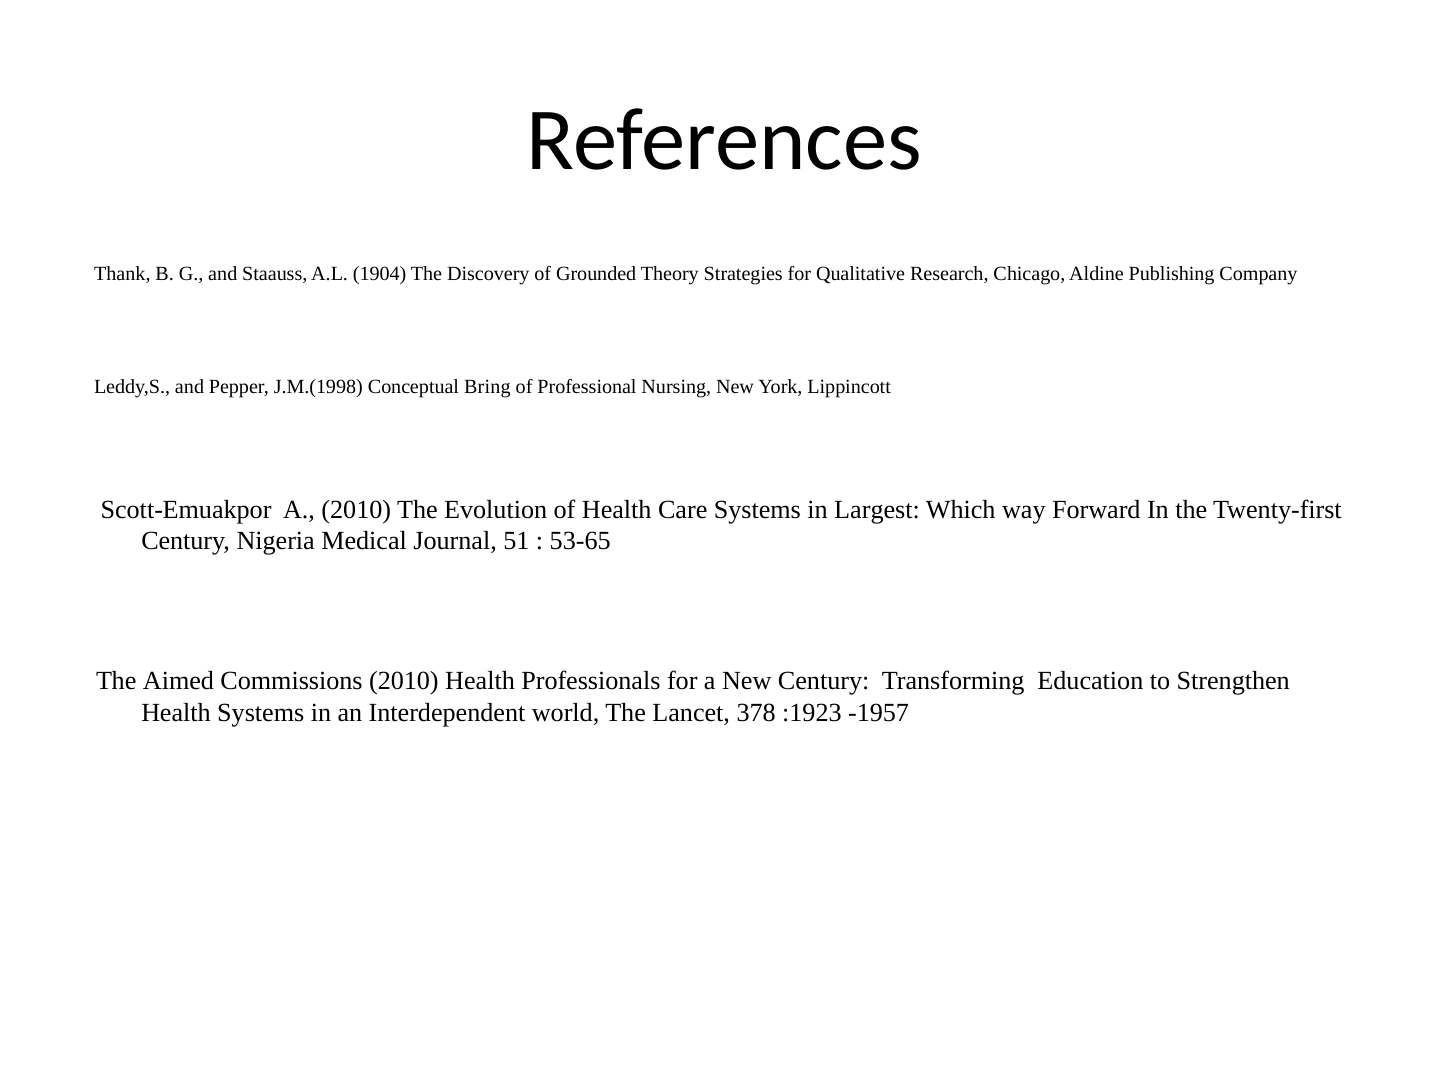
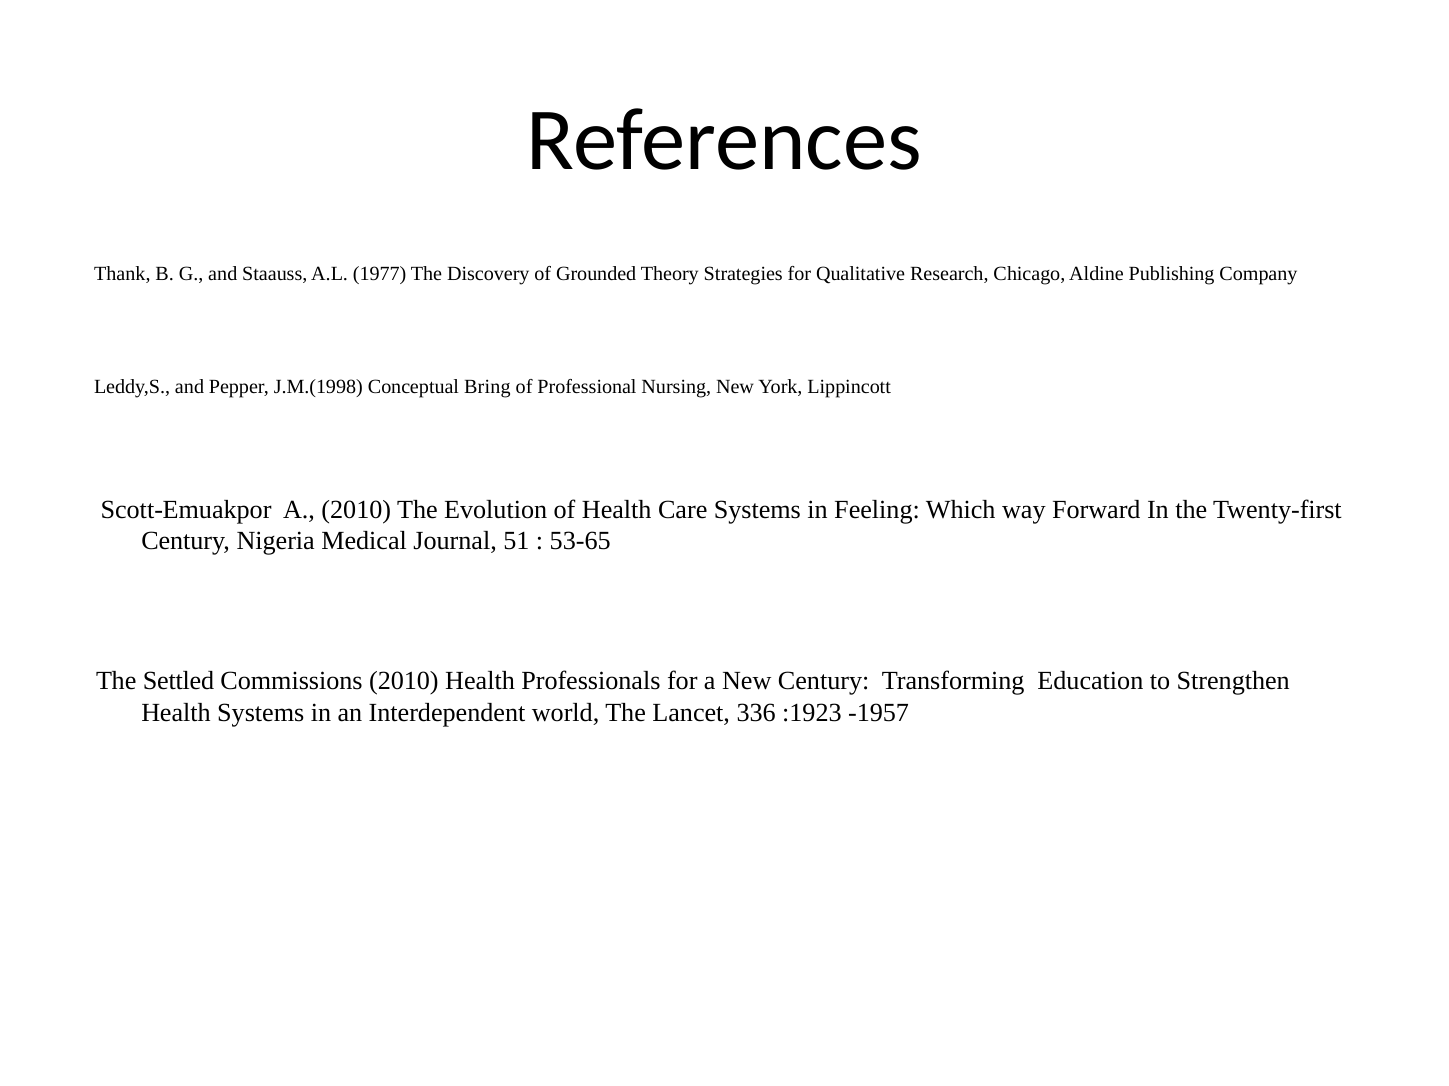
1904: 1904 -> 1977 (380, 274)
Largest: Largest -> Feeling (877, 510)
Aimed: Aimed -> Settled (179, 682)
378: 378 -> 336 (756, 713)
